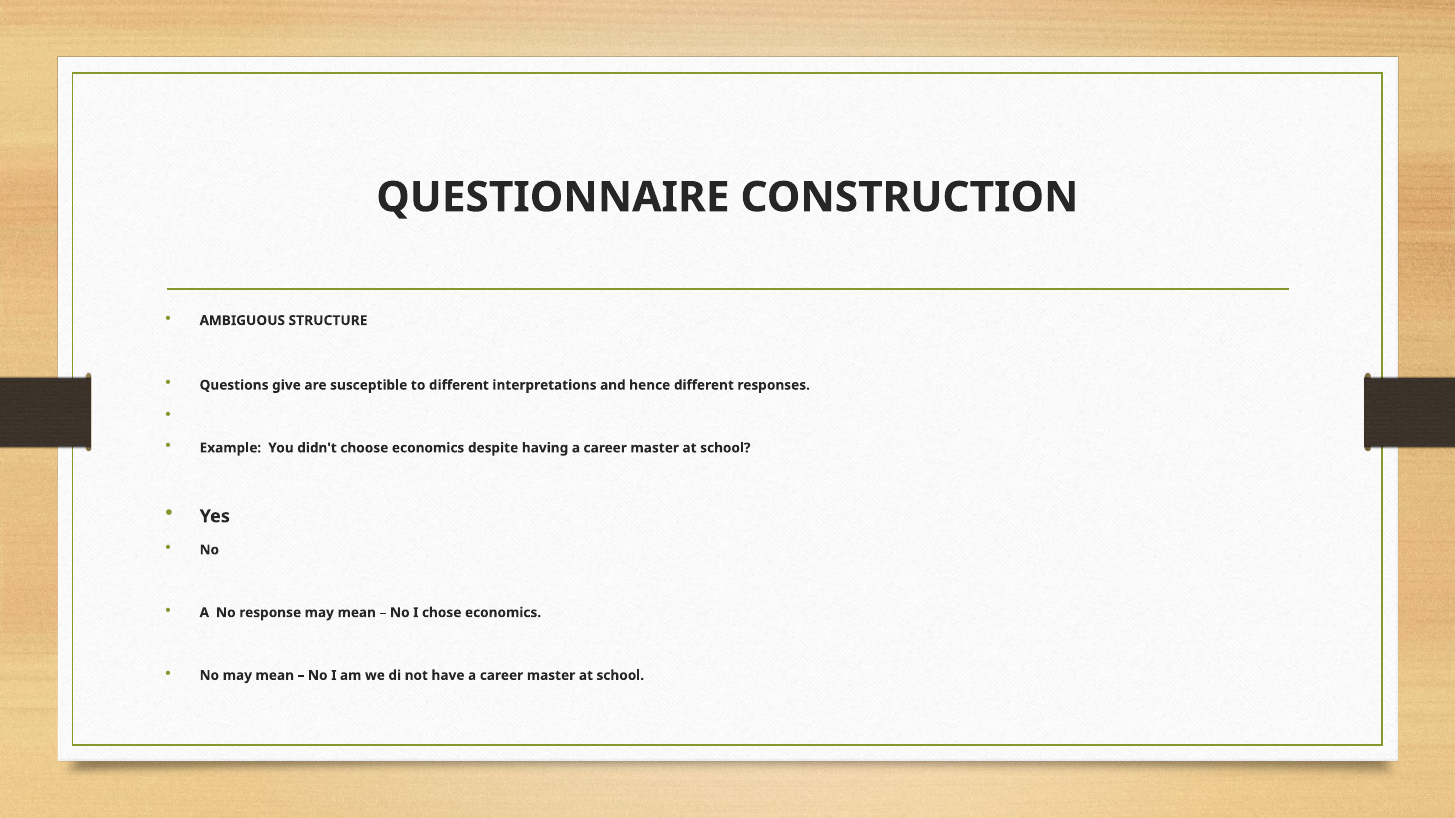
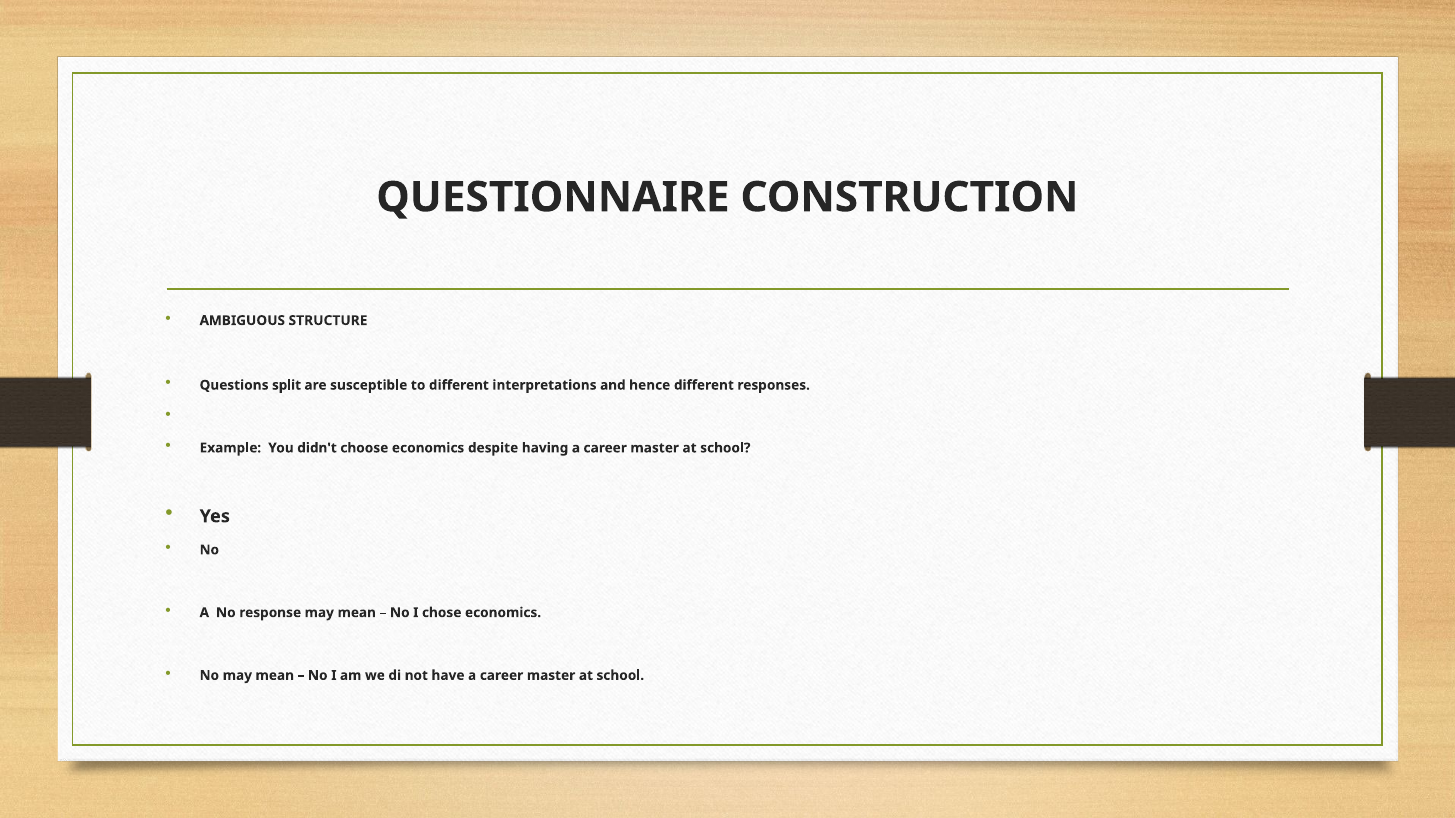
give: give -> split (287, 385)
